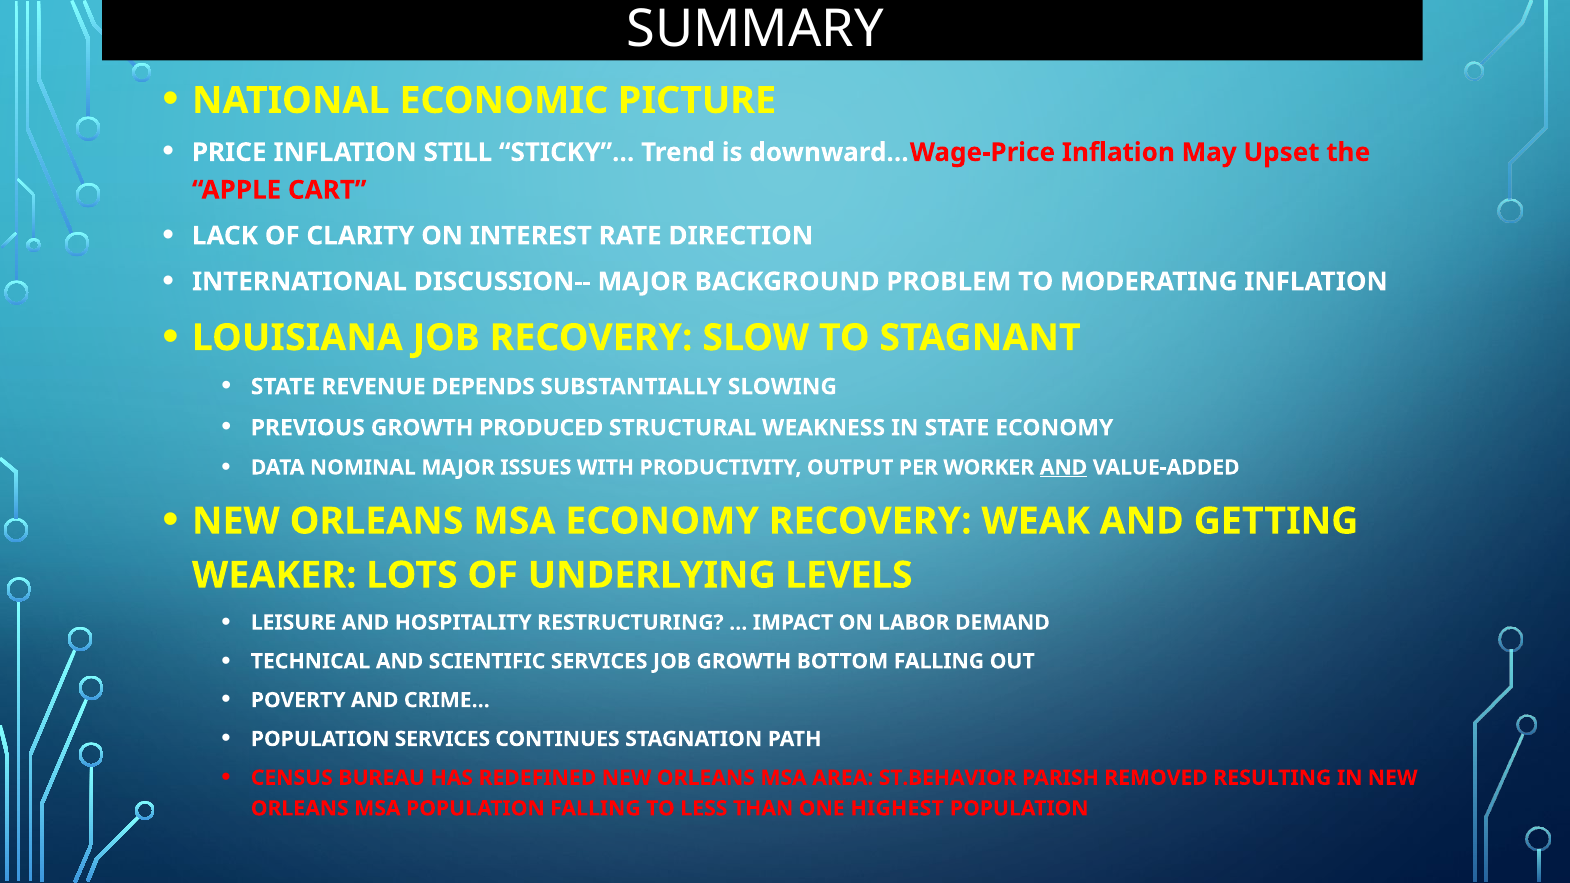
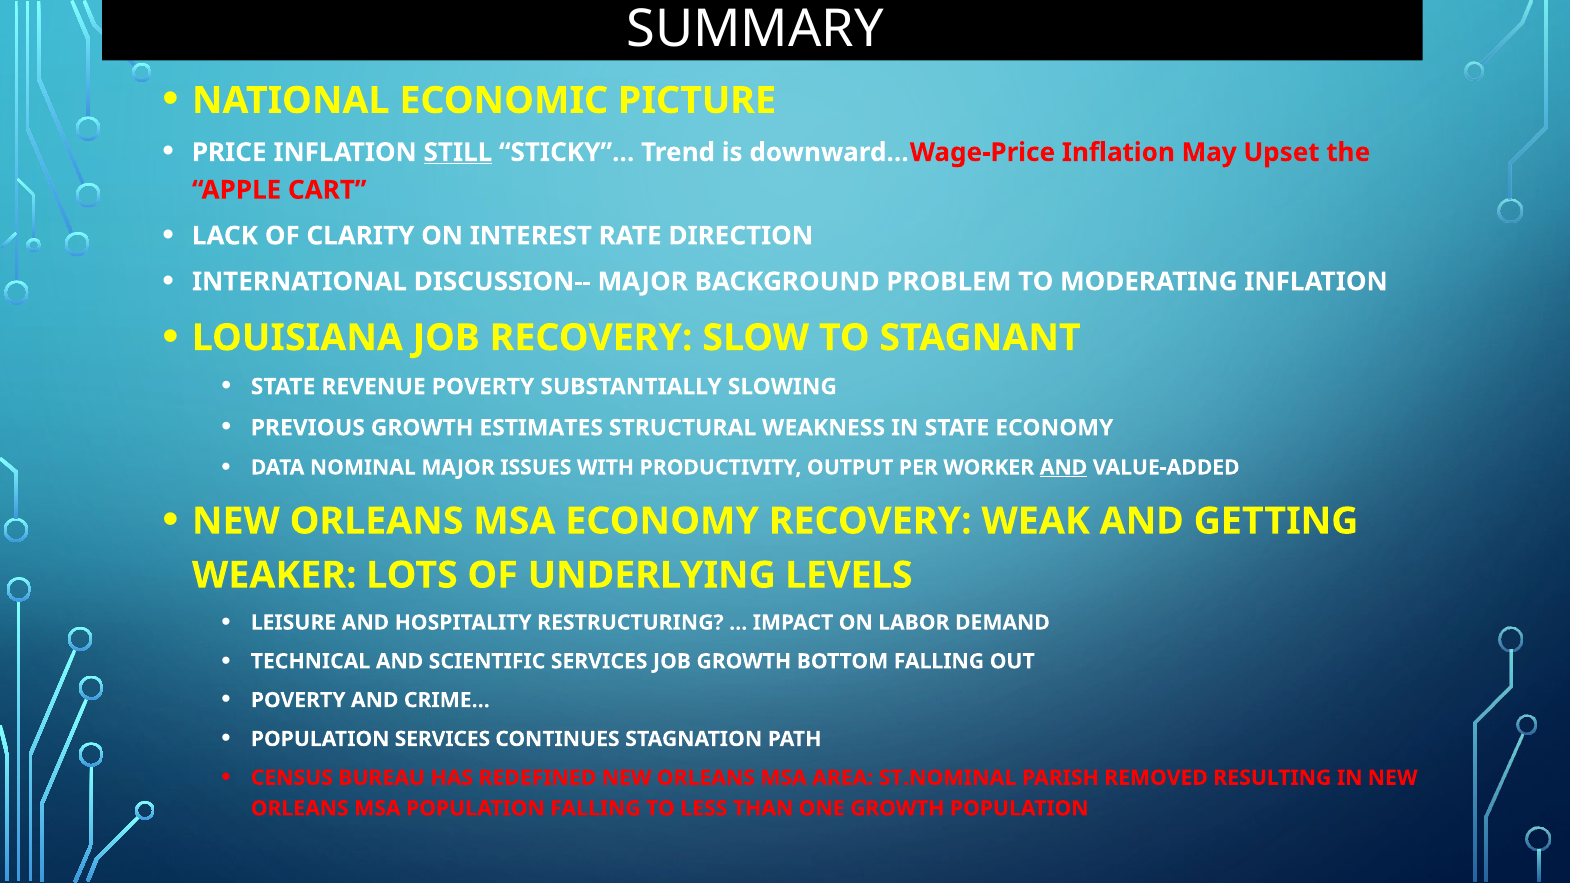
STILL underline: none -> present (458, 152)
REVENUE DEPENDS: DEPENDS -> POVERTY (483, 387)
PRODUCED: PRODUCED -> ESTIMATES (541, 428)
ST.BEHAVIOR: ST.BEHAVIOR -> ST.NOMINAL (948, 778)
ONE HIGHEST: HIGHEST -> GROWTH (897, 809)
